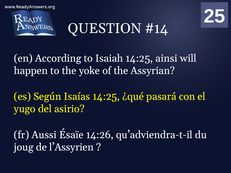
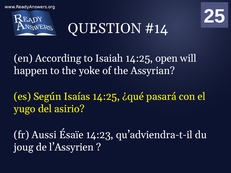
ainsi: ainsi -> open (167, 58)
14:26: 14:26 -> 14:23 (100, 135)
